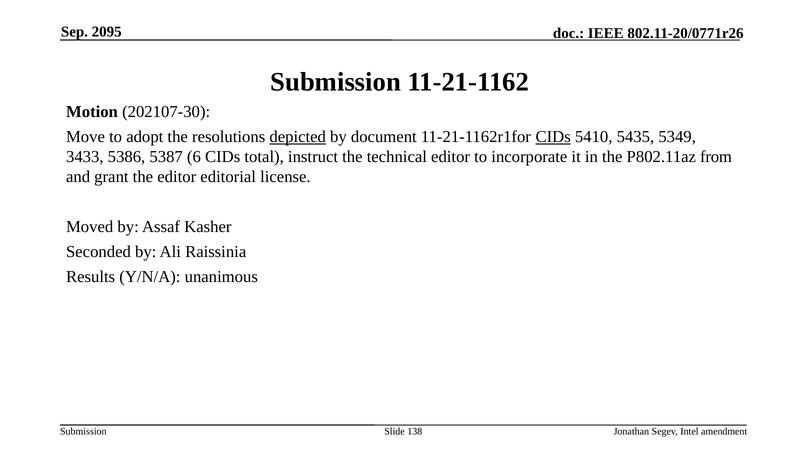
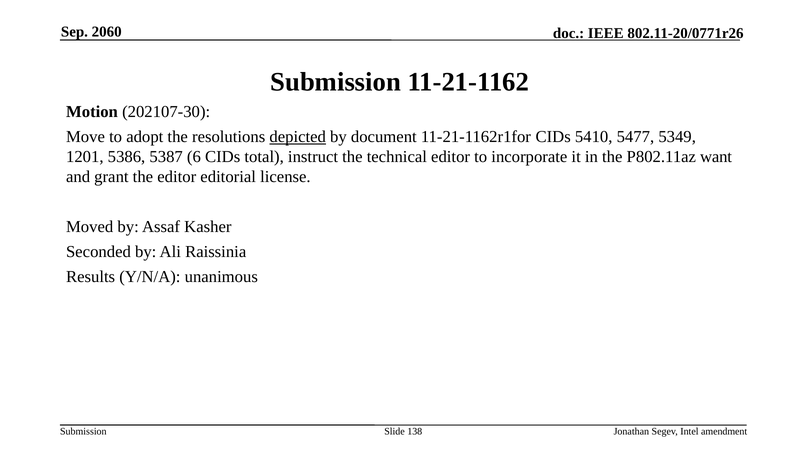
2095: 2095 -> 2060 (107, 32)
CIDs underline: present -> none (553, 137)
5435: 5435 -> 5477 (635, 137)
3433: 3433 -> 1201 (85, 157)
from: from -> want (716, 157)
